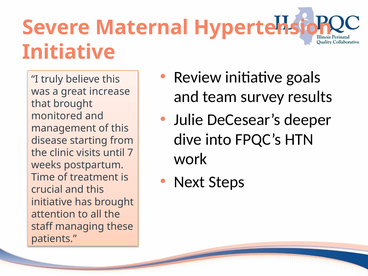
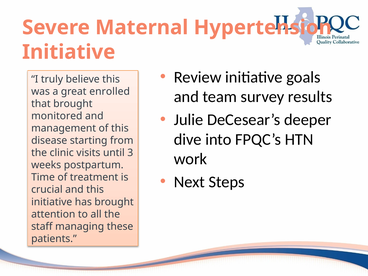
increase: increase -> enrolled (110, 91)
7: 7 -> 3 (130, 153)
